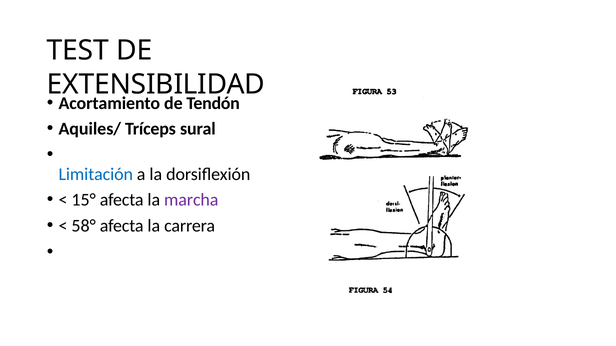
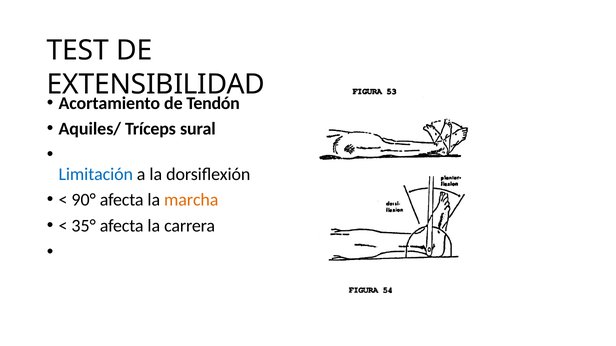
15°: 15° -> 90° (84, 200)
marcha colour: purple -> orange (191, 200)
58°: 58° -> 35° (84, 226)
